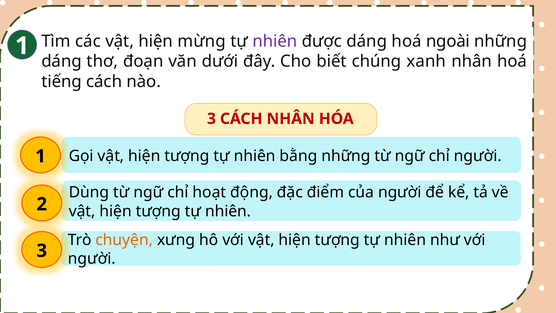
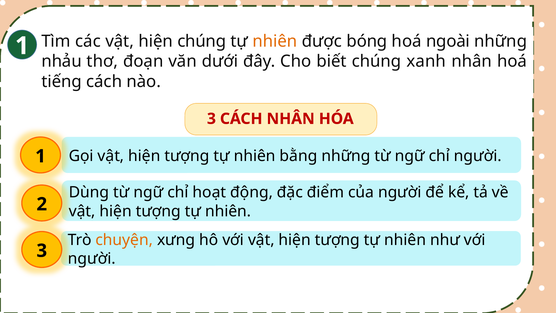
hiện mừng: mừng -> chúng (202, 41)
nhiên colour: purple -> orange (275, 41)
được dáng: dáng -> bóng (367, 41)
dáng: dáng -> nhảu (62, 61)
